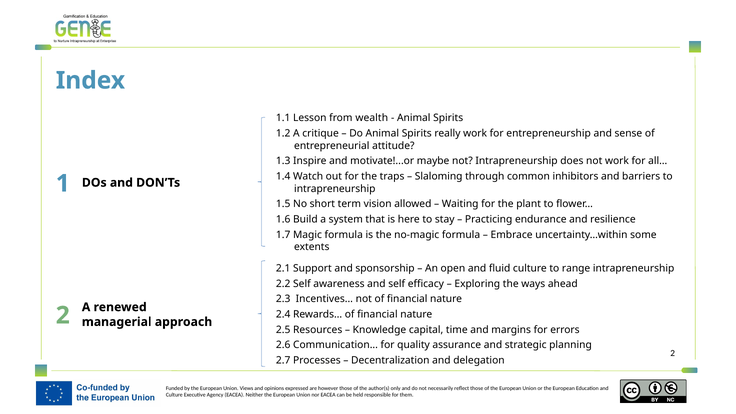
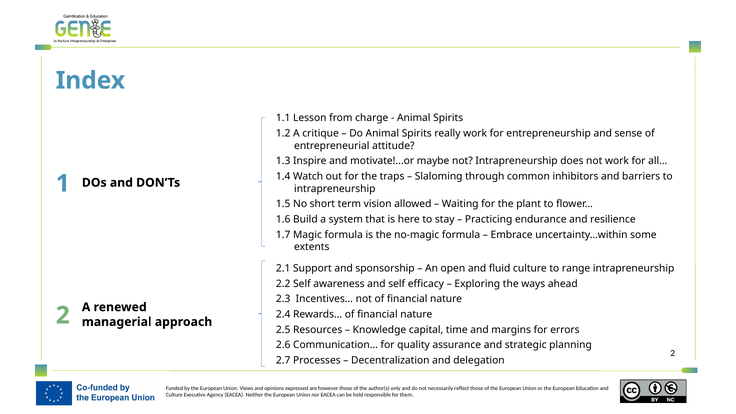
wealth: wealth -> charge (372, 118)
